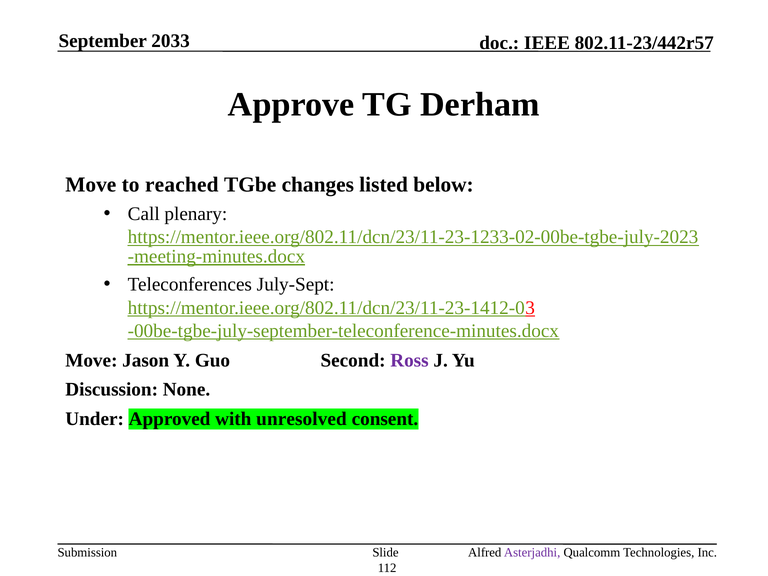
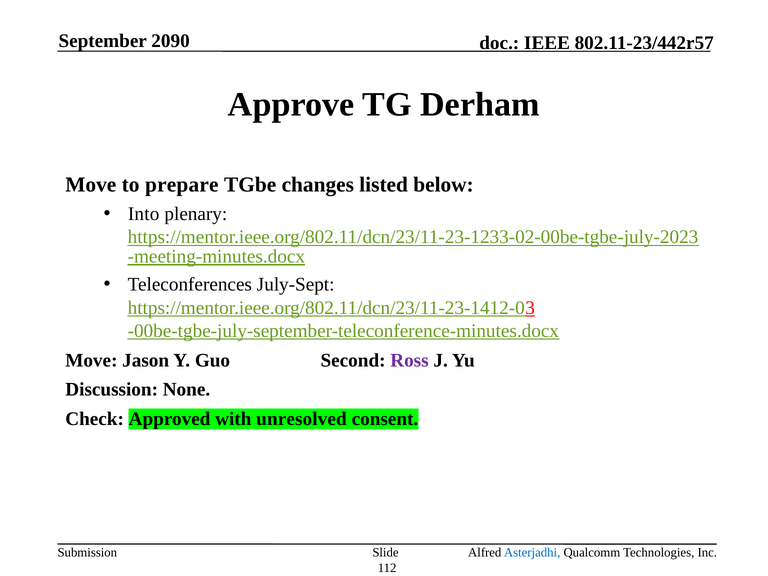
2033: 2033 -> 2090 (171, 41)
reached: reached -> prepare (182, 185)
Call: Call -> Into (144, 214)
Under: Under -> Check (95, 419)
Asterjadhi colour: purple -> blue (532, 552)
